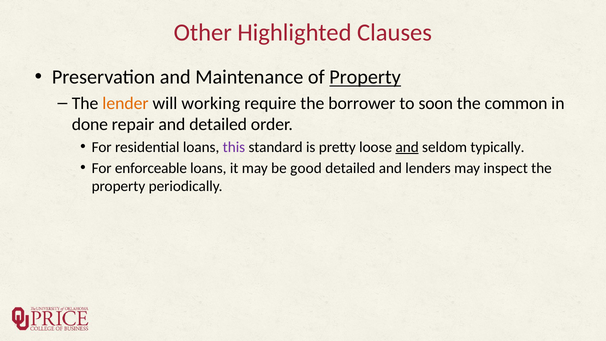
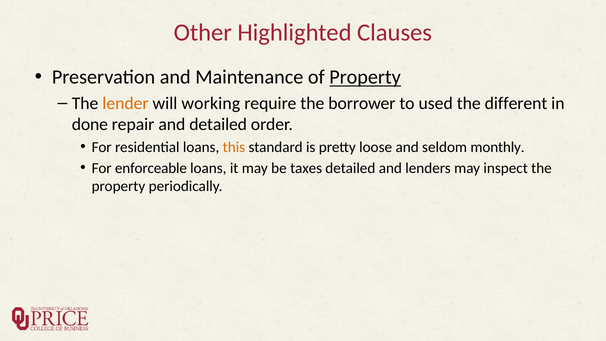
soon: soon -> used (436, 103)
common: common -> different (516, 103)
this colour: purple -> orange (234, 147)
and underline: present -> none (407, 147)
typically: typically -> monthly (498, 147)
good: good -> taxes (306, 168)
